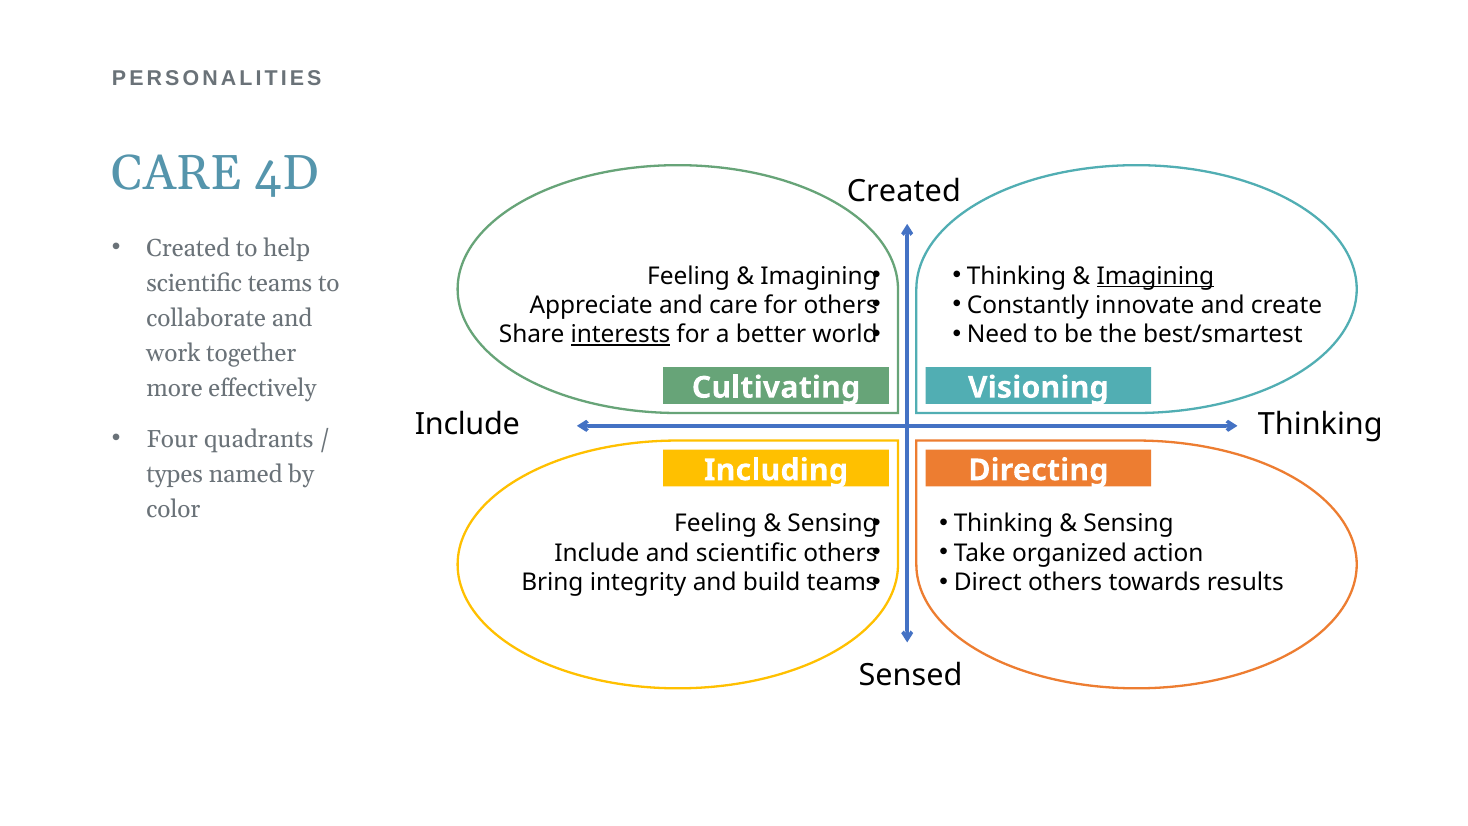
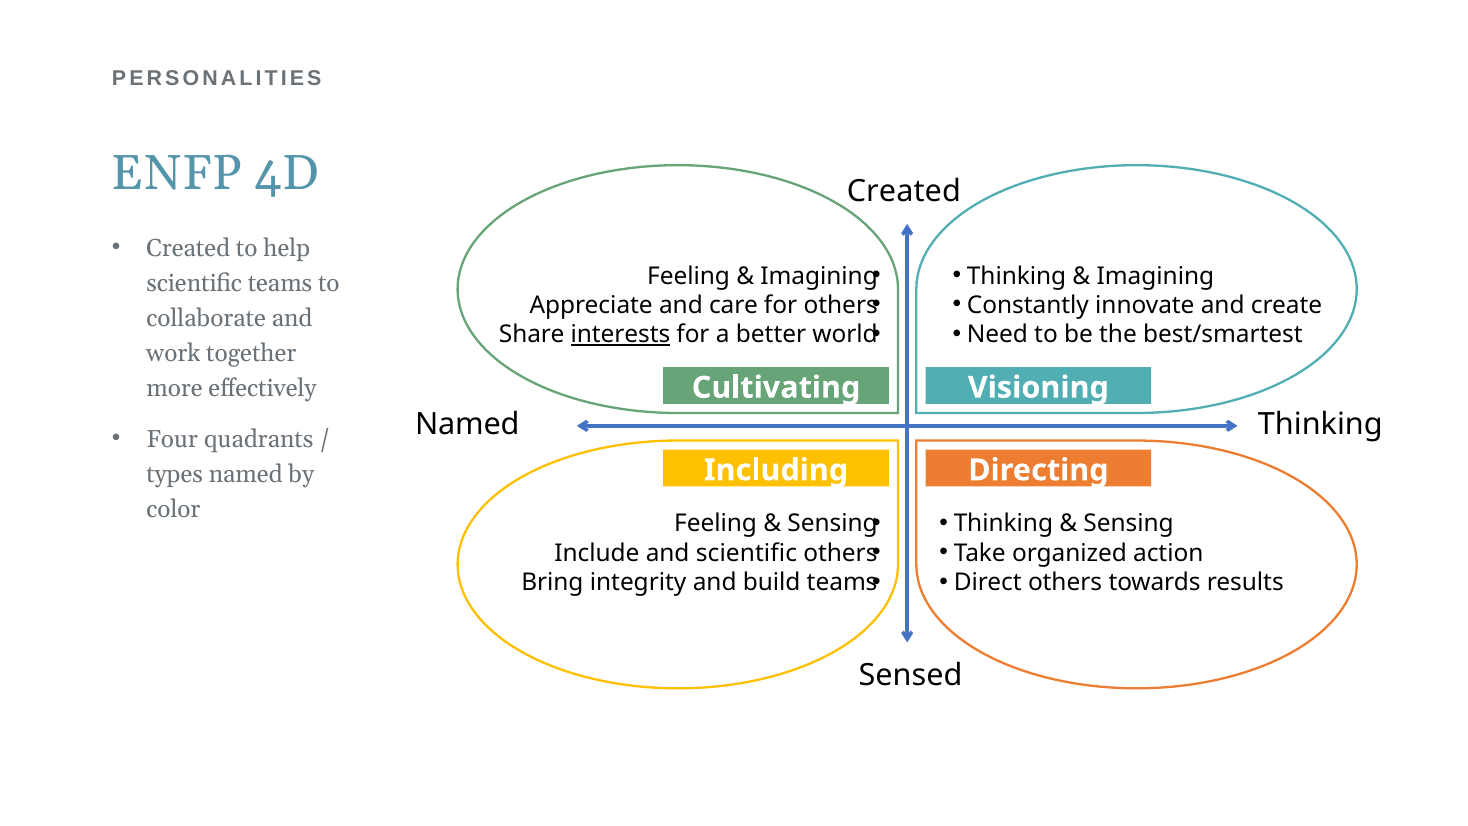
CARE: CARE -> ENFP (177, 173)
Imagining underline: present -> none (1155, 276)
Include: Include -> Named (467, 424)
